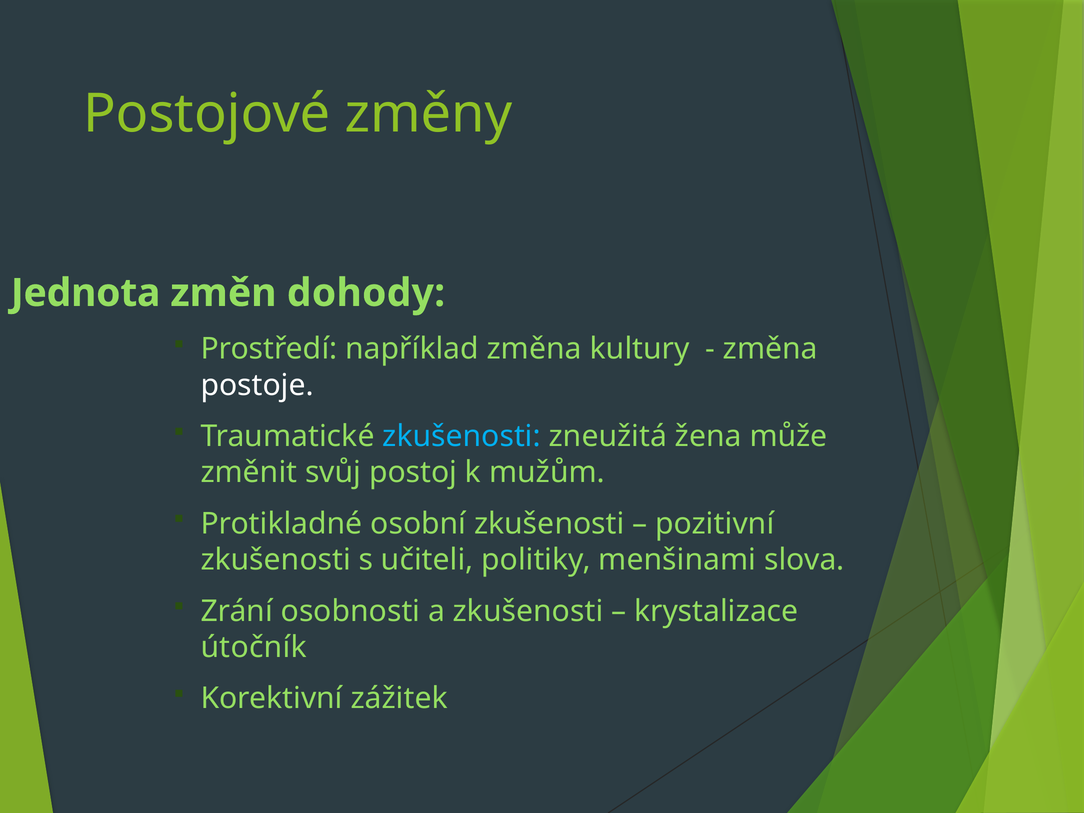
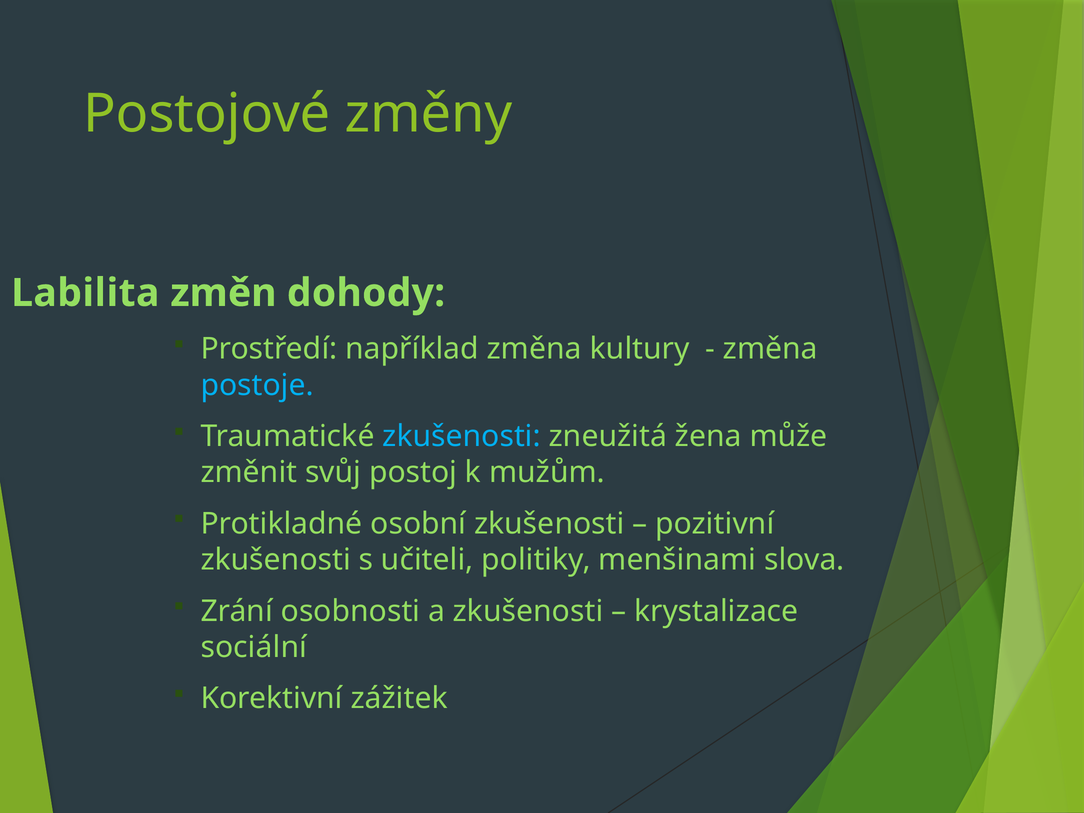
Jednota: Jednota -> Labilita (85, 293)
postoje colour: white -> light blue (257, 385)
útočník: útočník -> sociální (254, 647)
